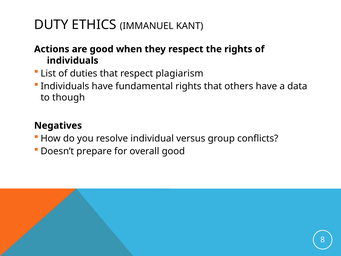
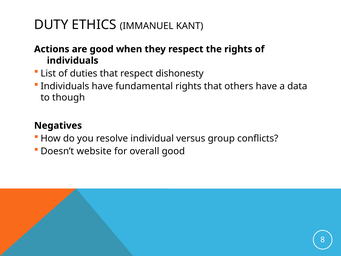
plagiarism: plagiarism -> dishonesty (180, 73)
prepare: prepare -> website (94, 151)
